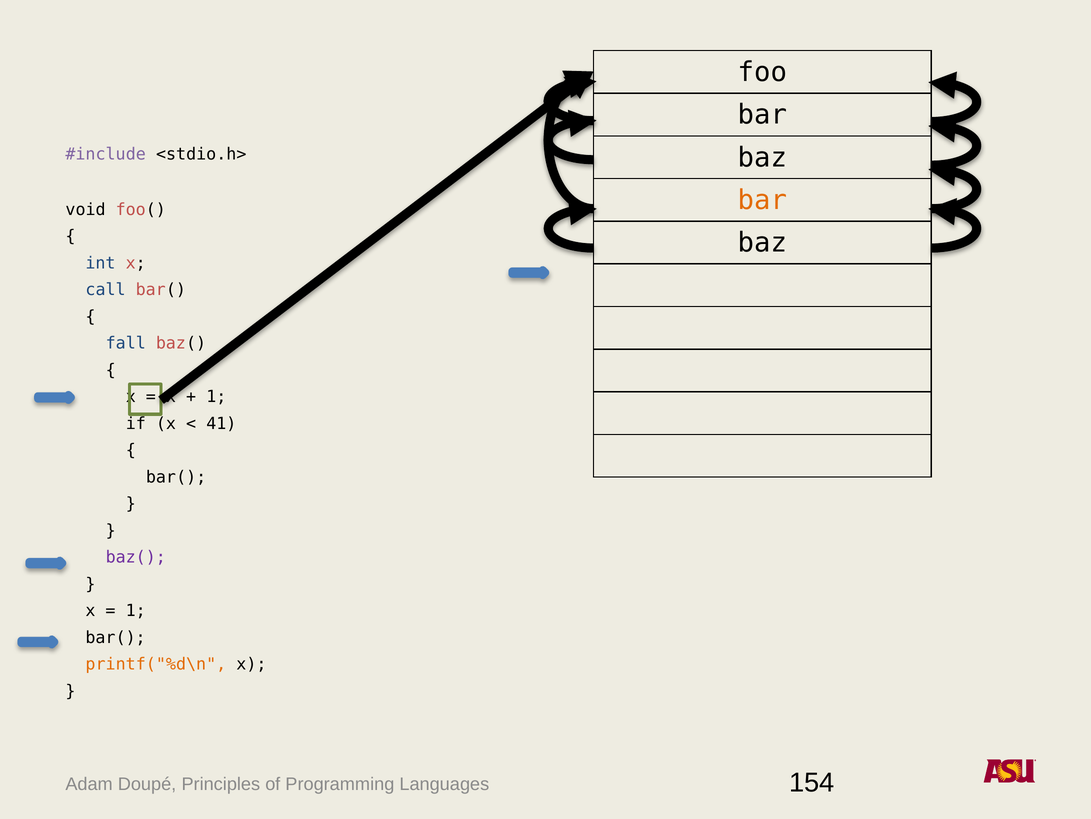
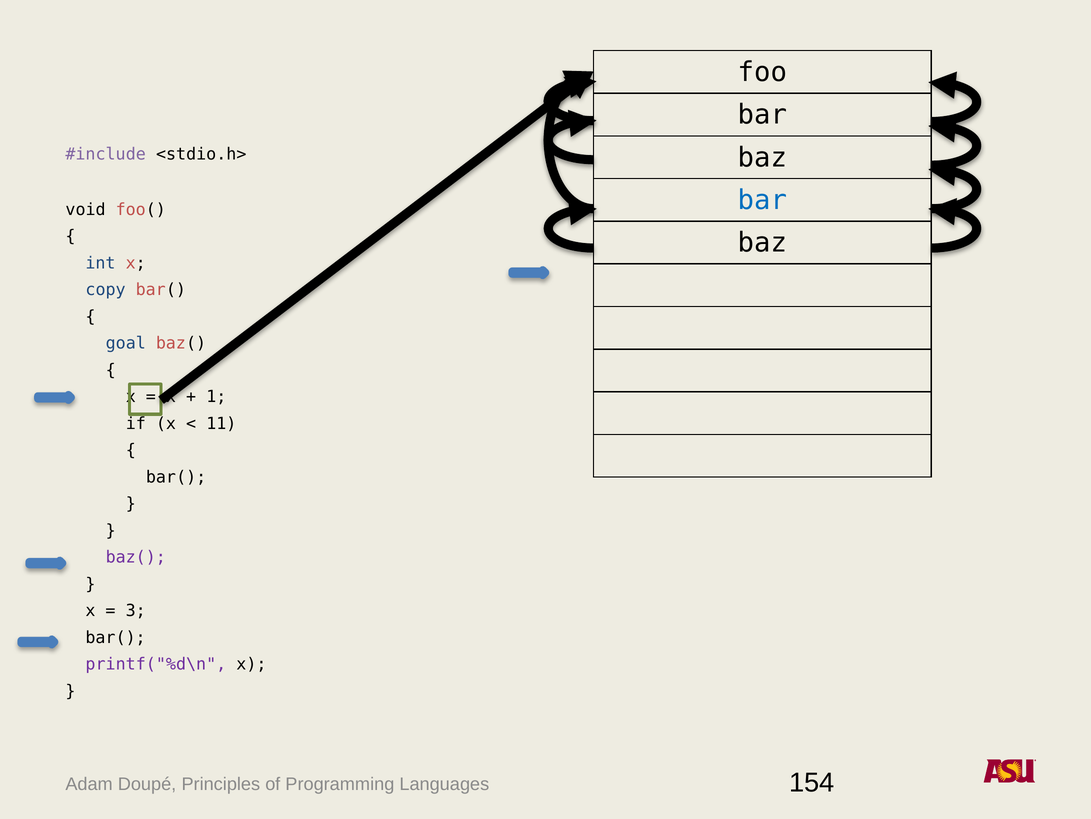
bar colour: orange -> blue (763, 200)
call: call -> copy (106, 290)
fall: fall -> goal (126, 343)
41: 41 -> 11 (221, 423)
1: 1 -> 3 (136, 610)
printf("%d\n colour: orange -> purple (156, 664)
